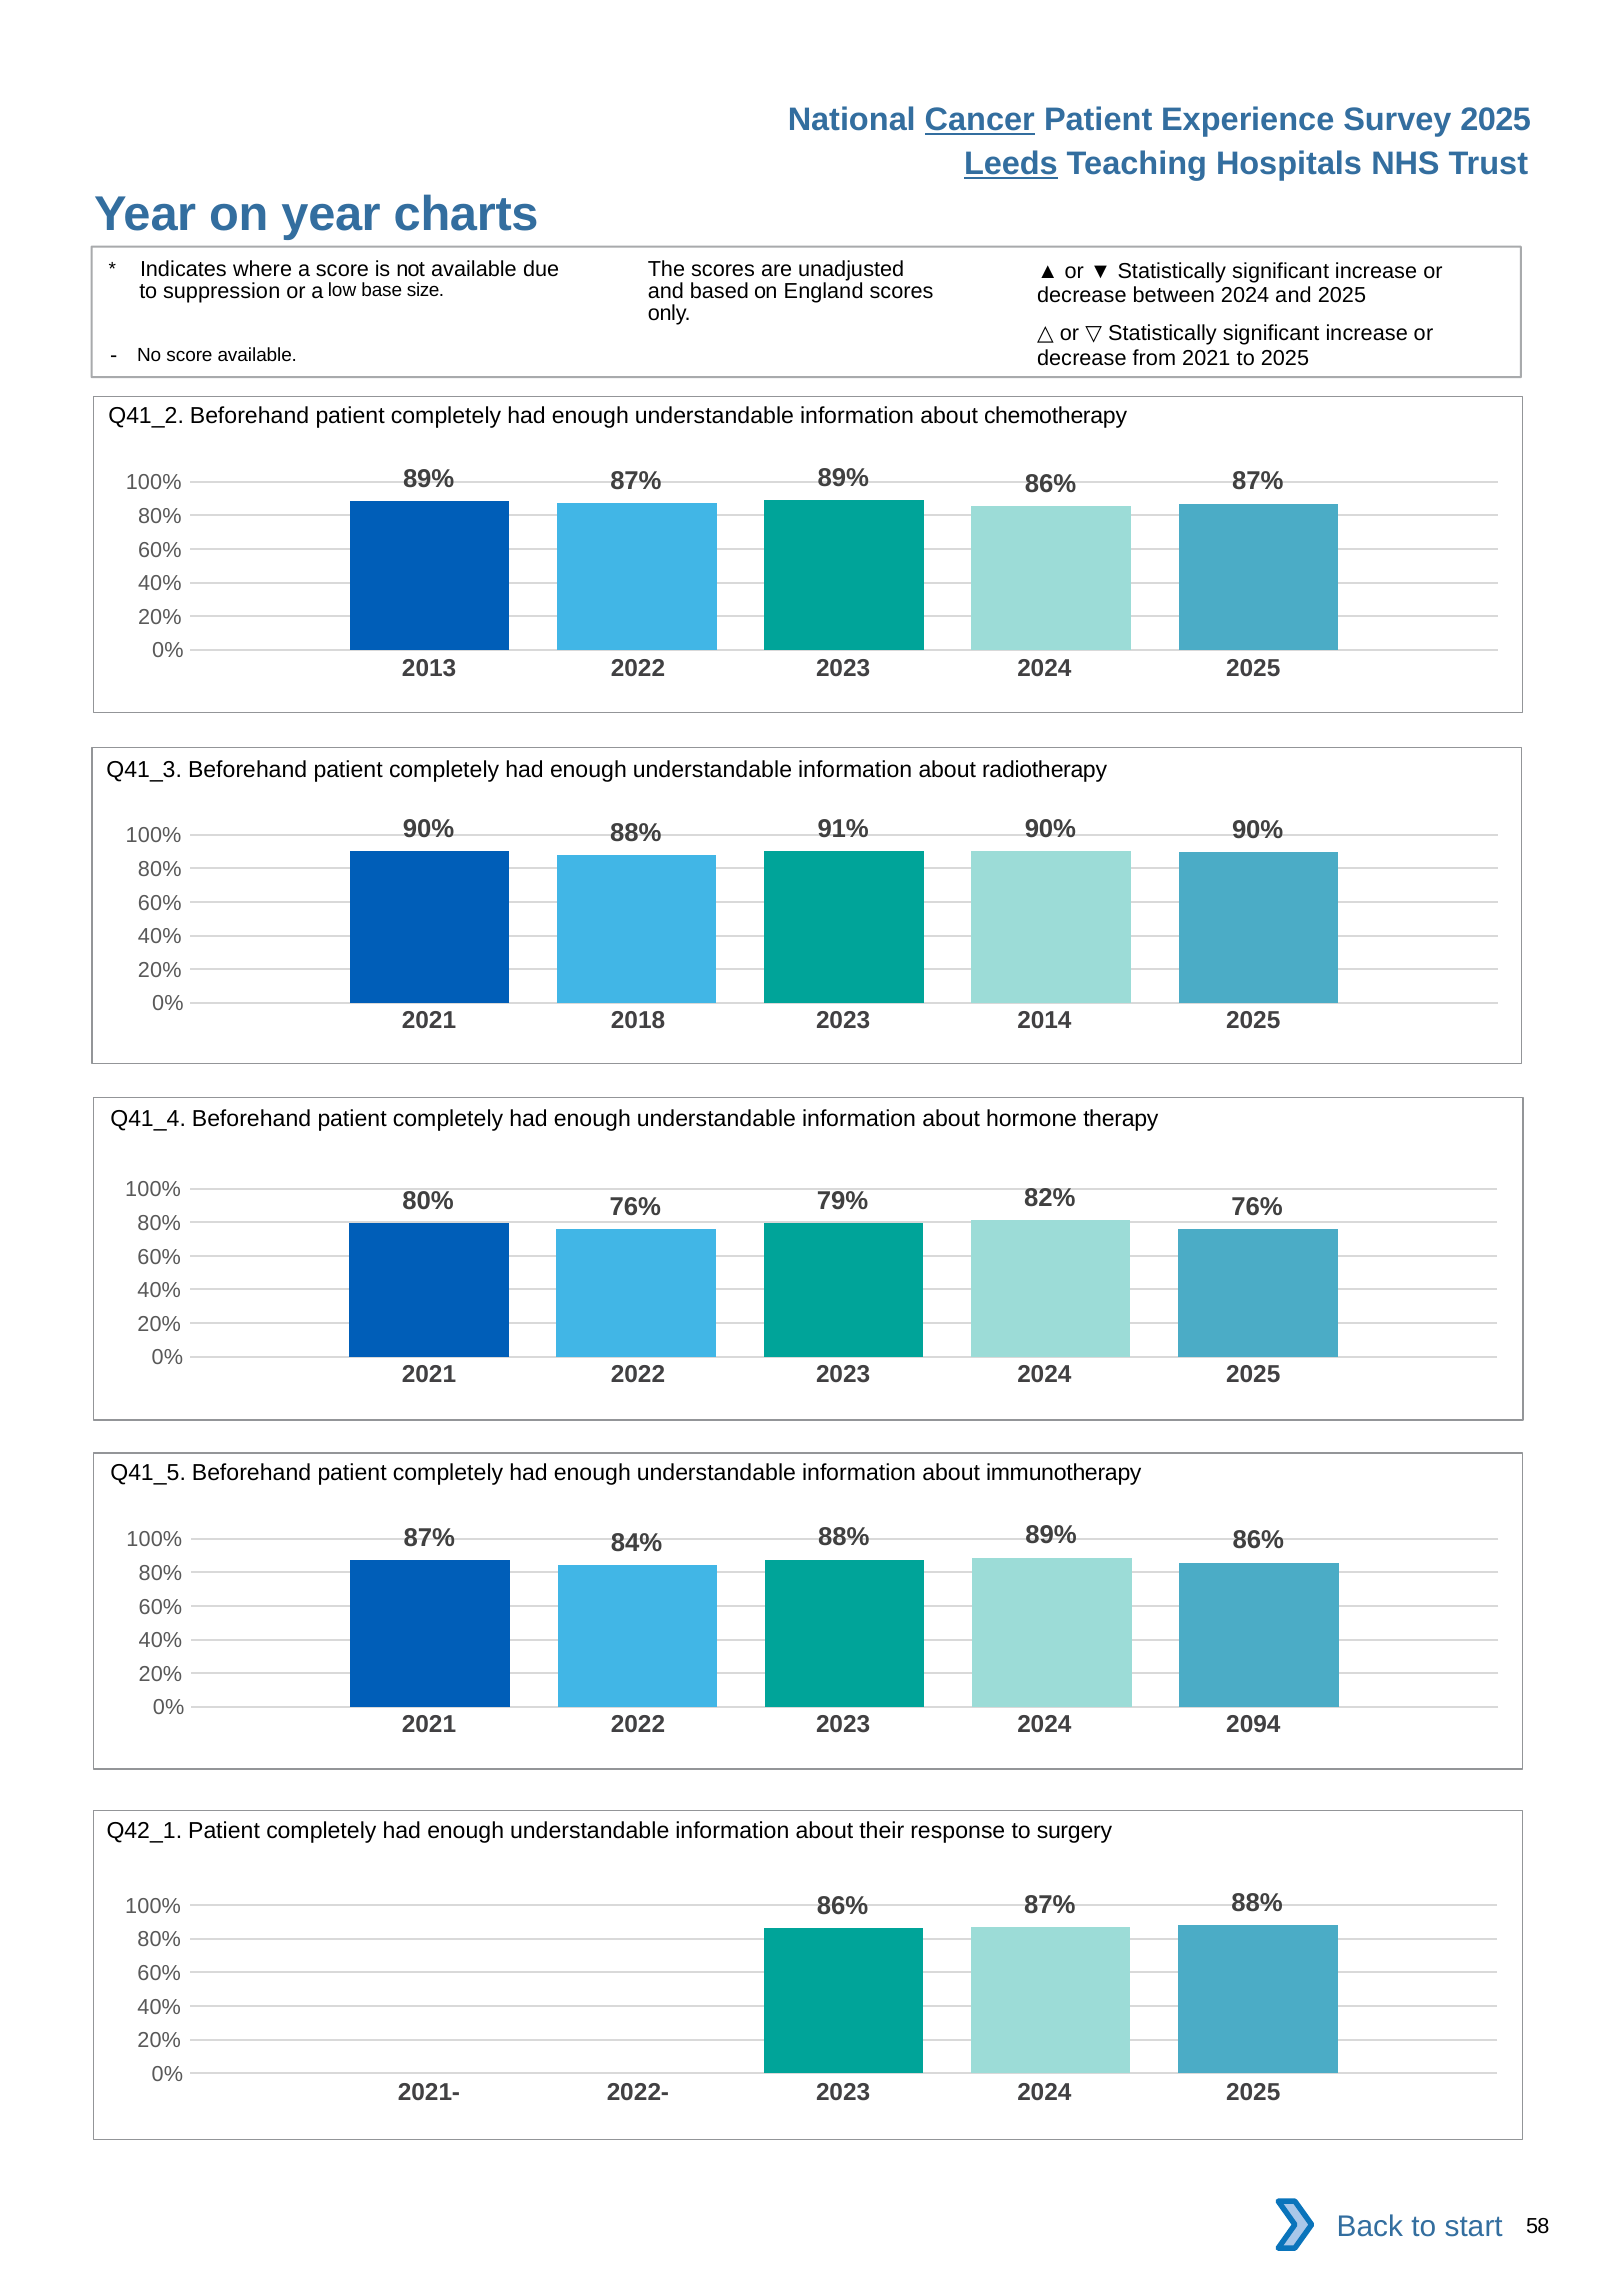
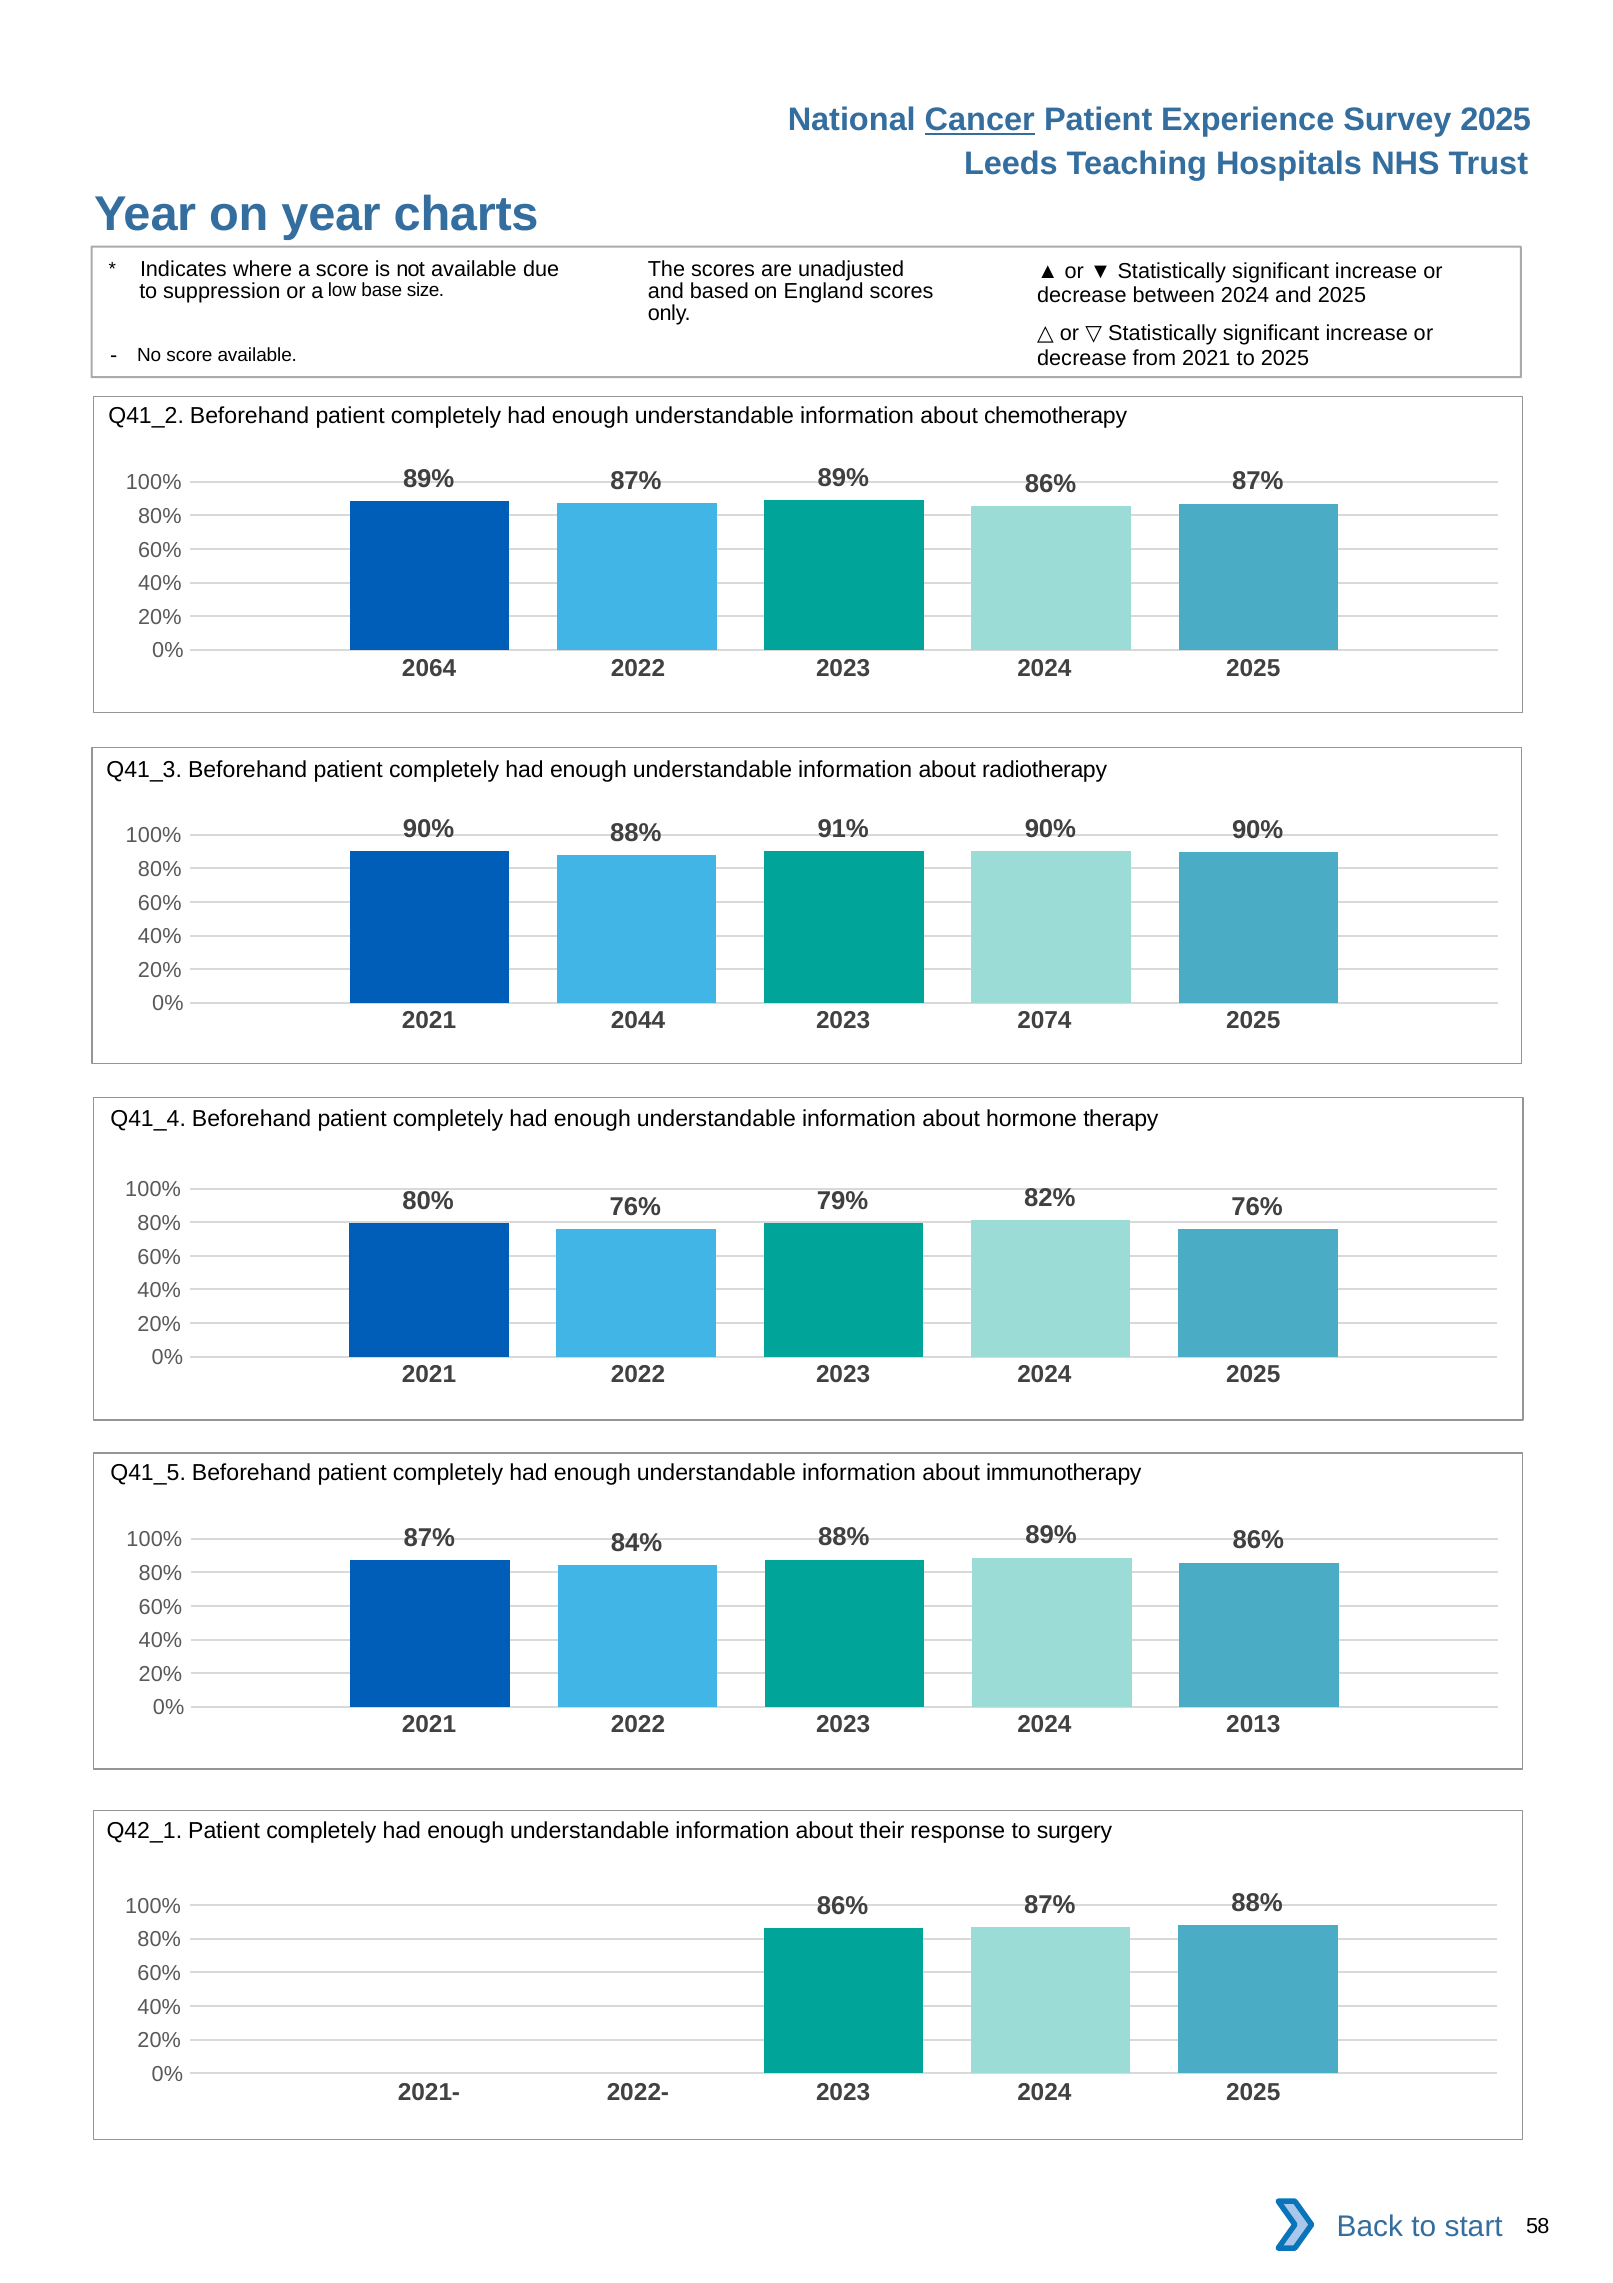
Leeds underline: present -> none (1011, 164)
2013: 2013 -> 2064 (429, 668)
2018: 2018 -> 2044 (638, 1020)
2014: 2014 -> 2074 (1044, 1020)
2094: 2094 -> 2013 (1253, 1724)
